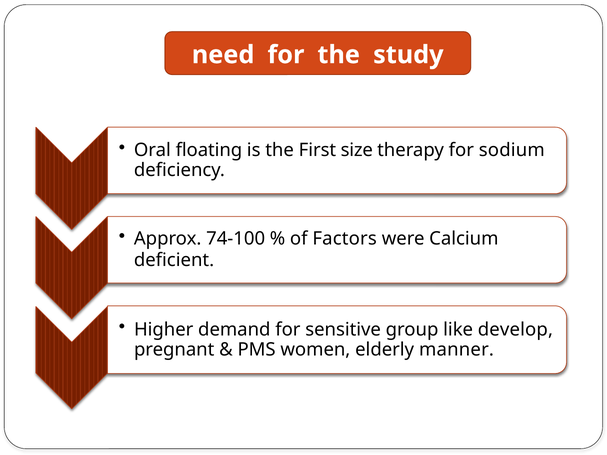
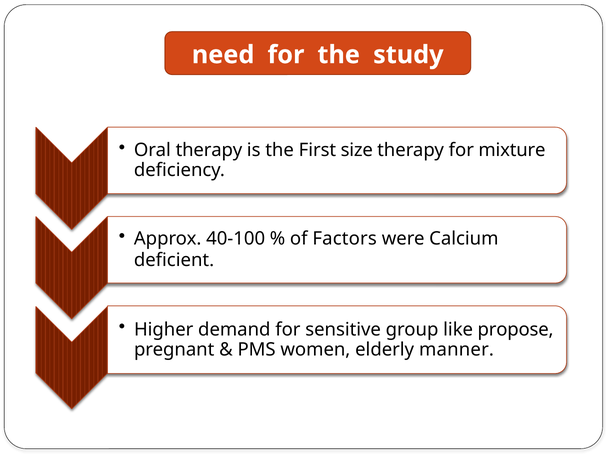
Oral floating: floating -> therapy (209, 150)
sodium: sodium -> mixture (512, 150)
74-100: 74-100 -> 40-100 (236, 239)
develop: develop -> propose (516, 330)
